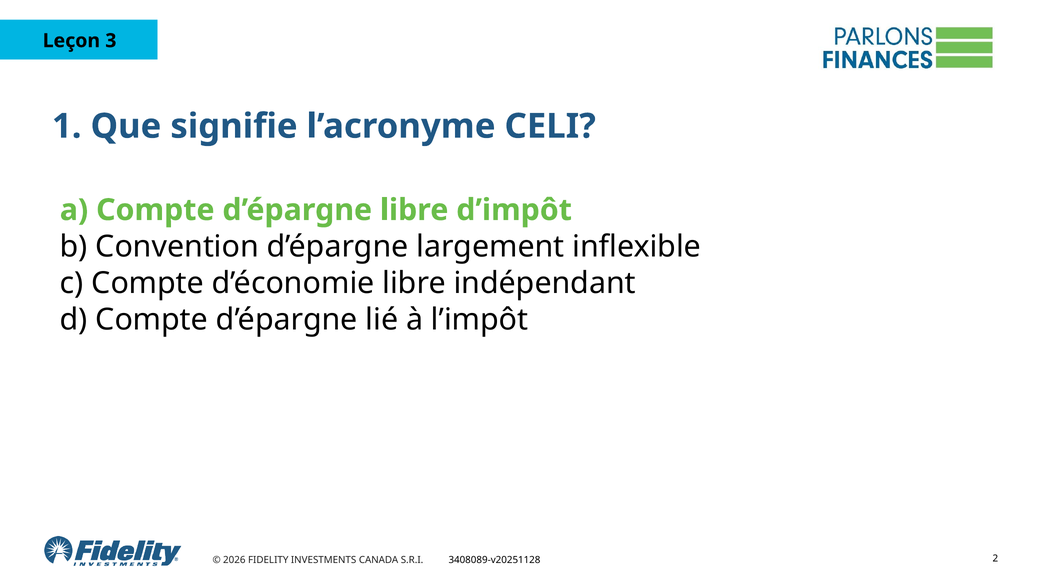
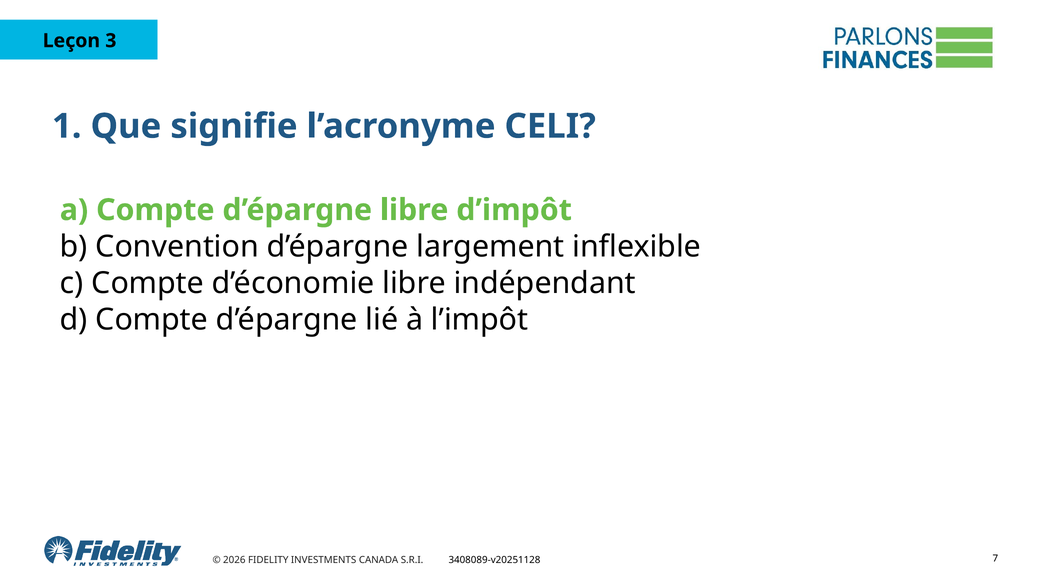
2: 2 -> 7 (995, 558)
